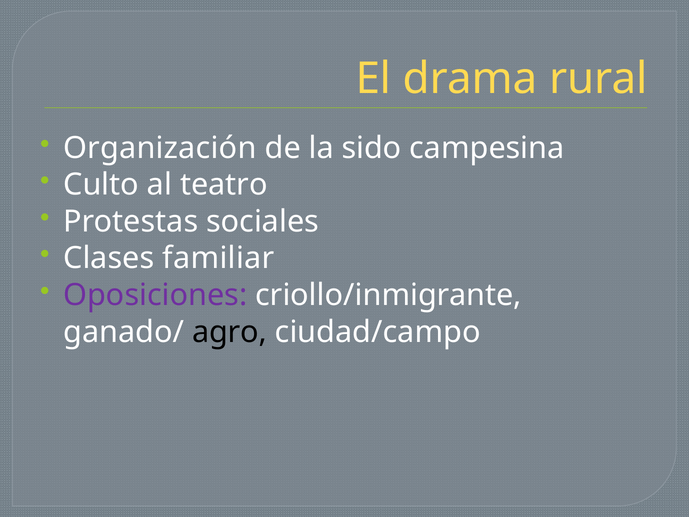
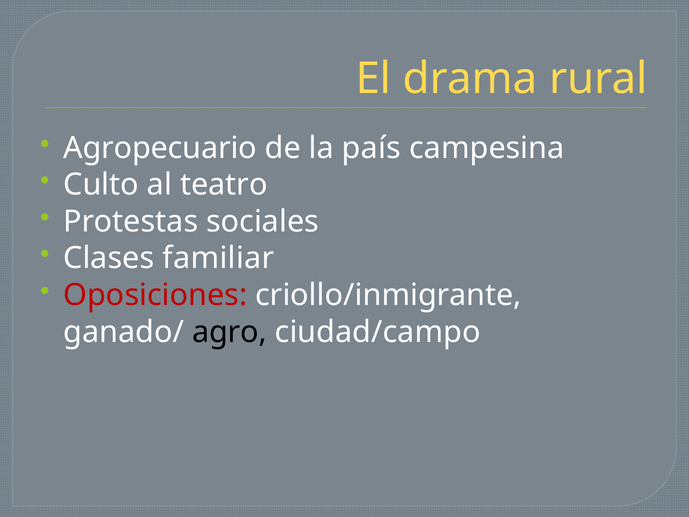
Organización: Organización -> Agropecuario (160, 148)
sido: sido -> país (371, 148)
Oposiciones colour: purple -> red (155, 295)
